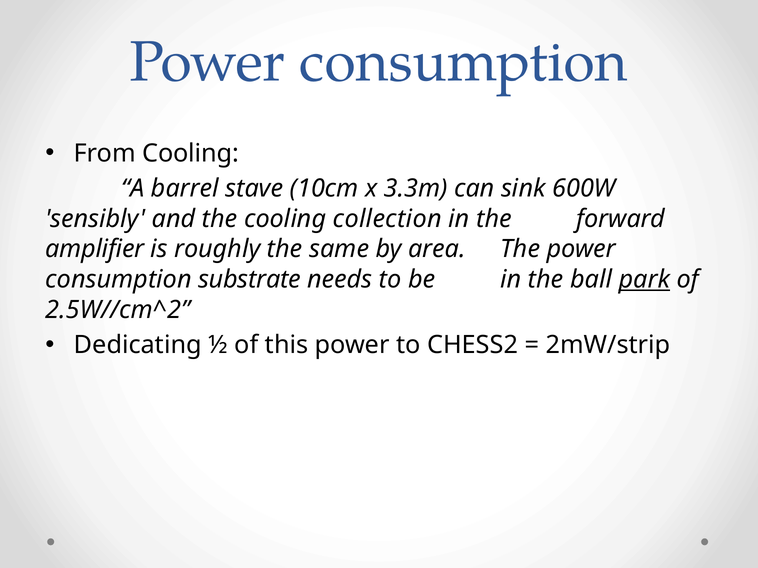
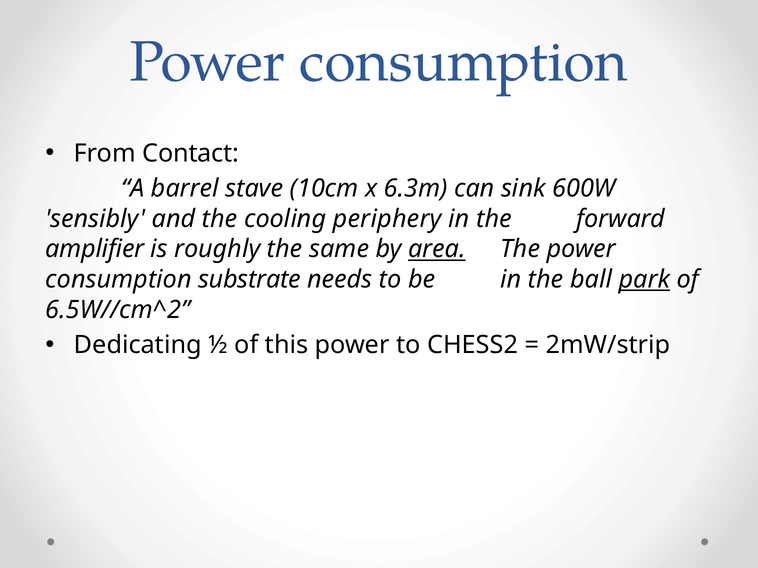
From Cooling: Cooling -> Contact (191, 153)
3.3m: 3.3m -> 6.3m (416, 189)
collection: collection -> periphery (387, 219)
area underline: none -> present (437, 249)
2.5W//cm^2: 2.5W//cm^2 -> 6.5W//cm^2 (118, 310)
